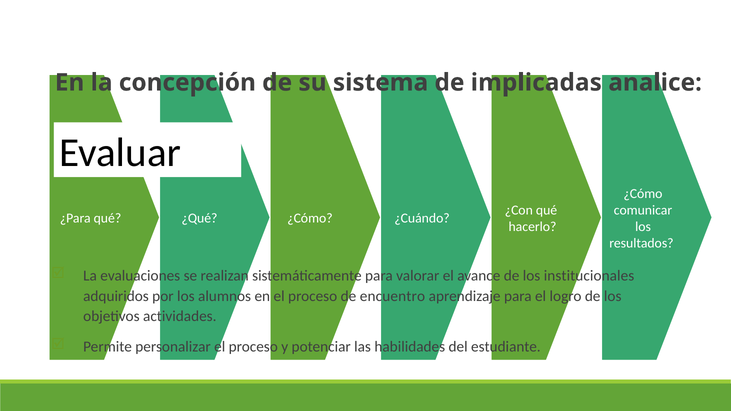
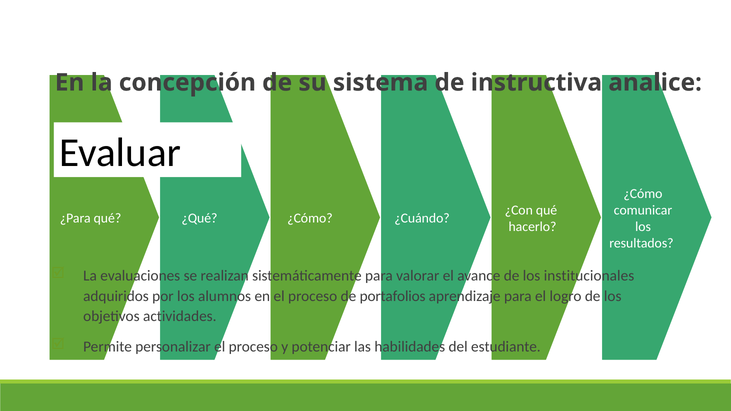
implicadas: implicadas -> instructiva (536, 83)
encuentro: encuentro -> portafolios (393, 296)
